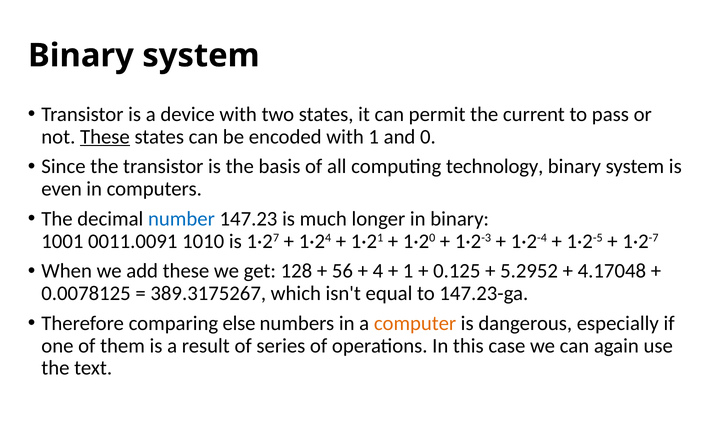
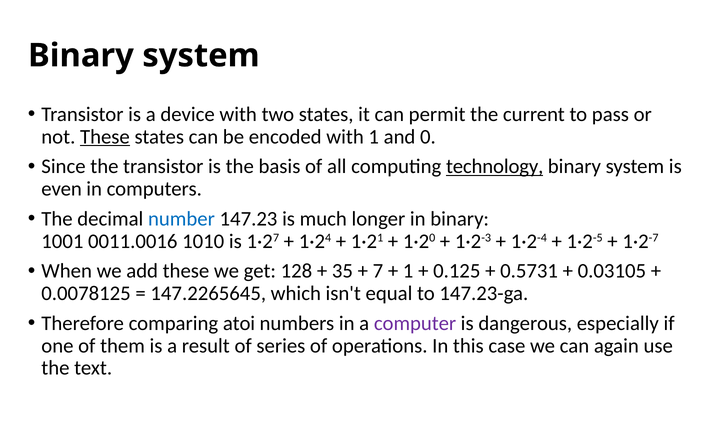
technology underline: none -> present (495, 167)
0011.0091: 0011.0091 -> 0011.0016 (133, 241)
56: 56 -> 35 (342, 271)
4: 4 -> 7 (378, 271)
5.2952: 5.2952 -> 0.5731 (529, 271)
4.17048: 4.17048 -> 0.03105 (612, 271)
389.3175267: 389.3175267 -> 147.2265645 (208, 294)
else: else -> atoi (239, 323)
computer colour: orange -> purple (415, 323)
